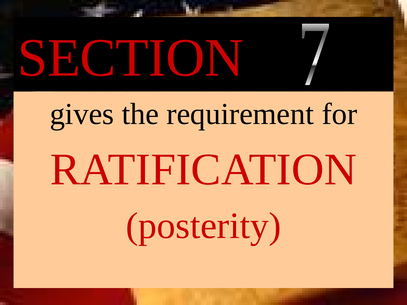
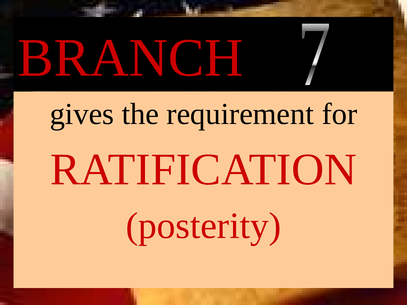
SECTION: SECTION -> BRANCH (130, 58)
